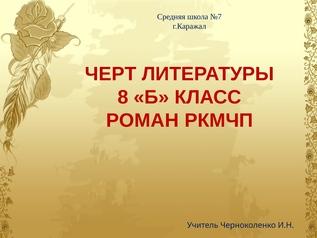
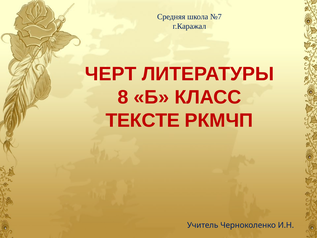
РОМАН: РОМАН -> ТЕКСТЕ (143, 120)
